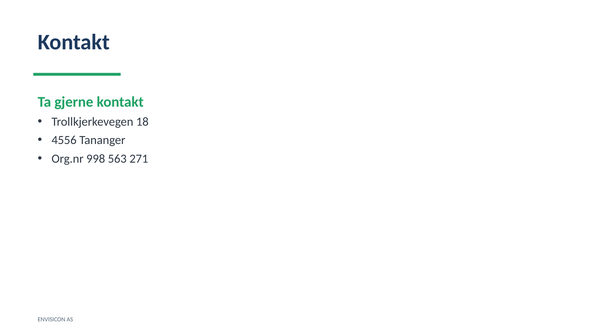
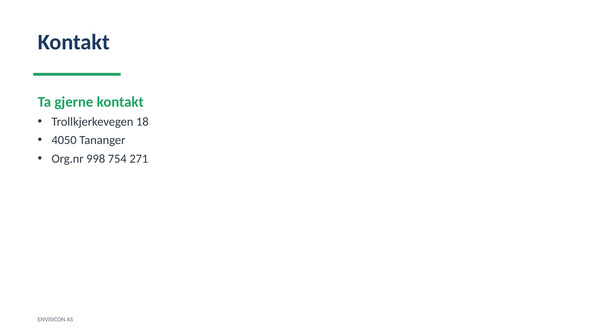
4556: 4556 -> 4050 (64, 140)
563: 563 -> 754 (117, 159)
